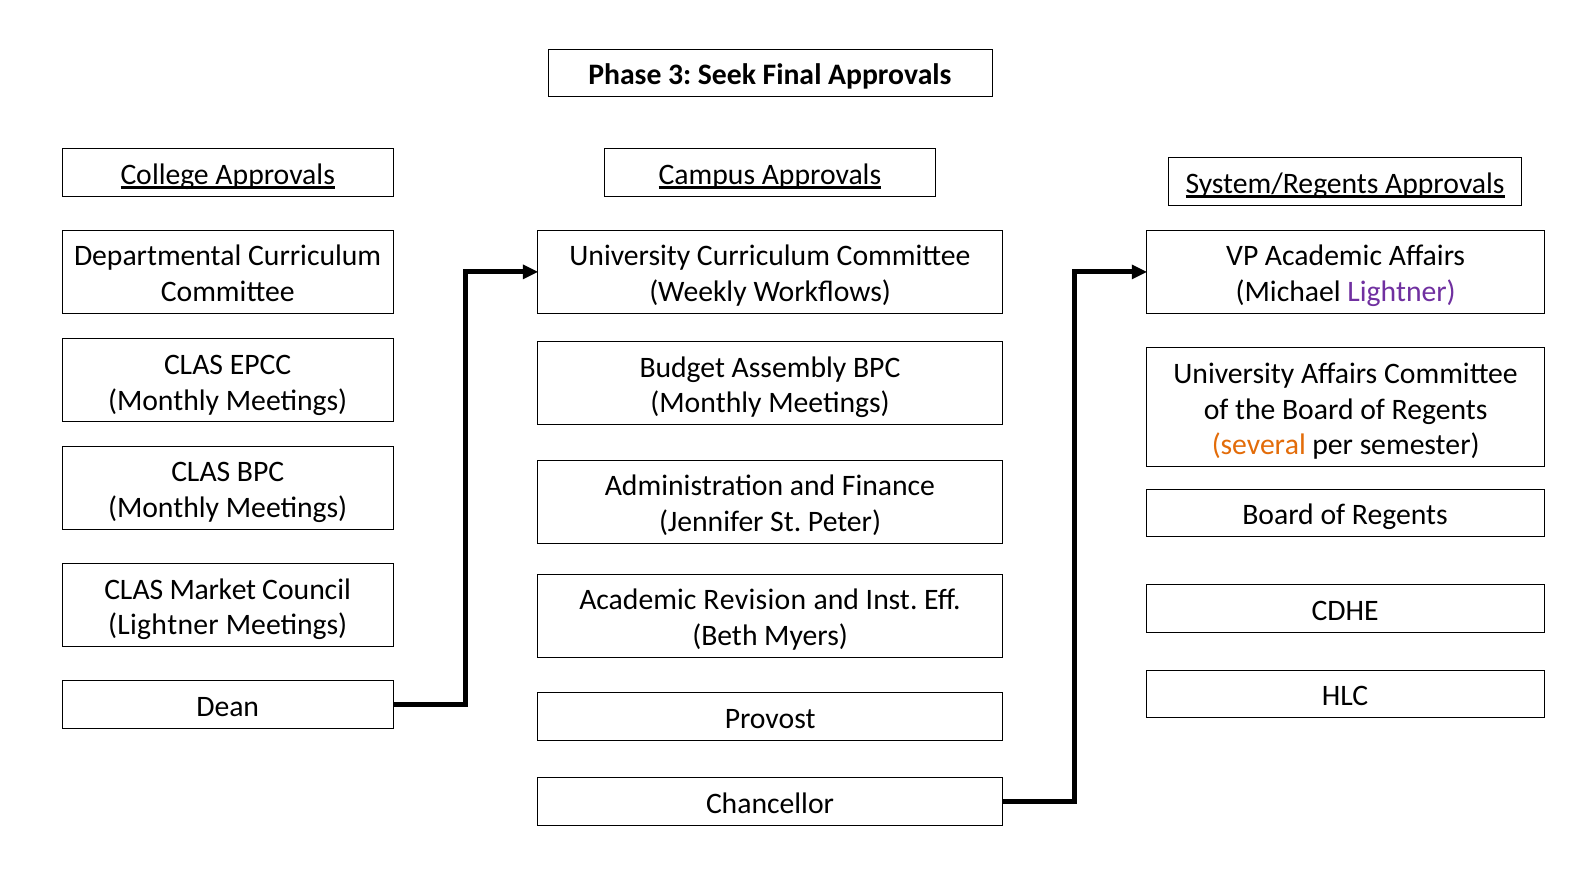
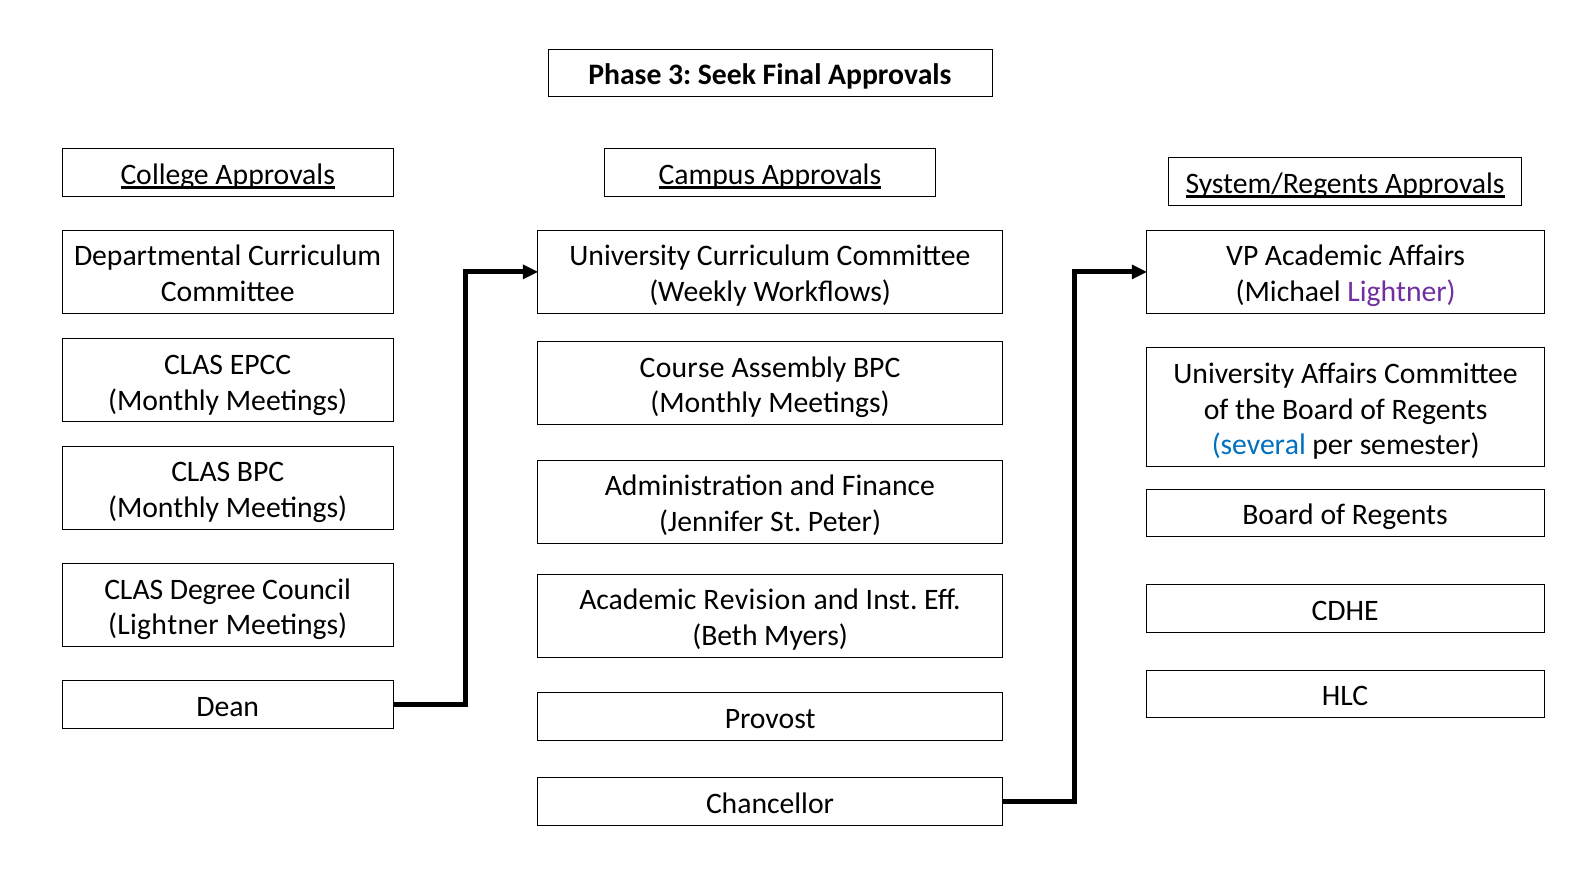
Budget: Budget -> Course (682, 368)
several colour: orange -> blue (1259, 445)
Market: Market -> Degree (213, 589)
